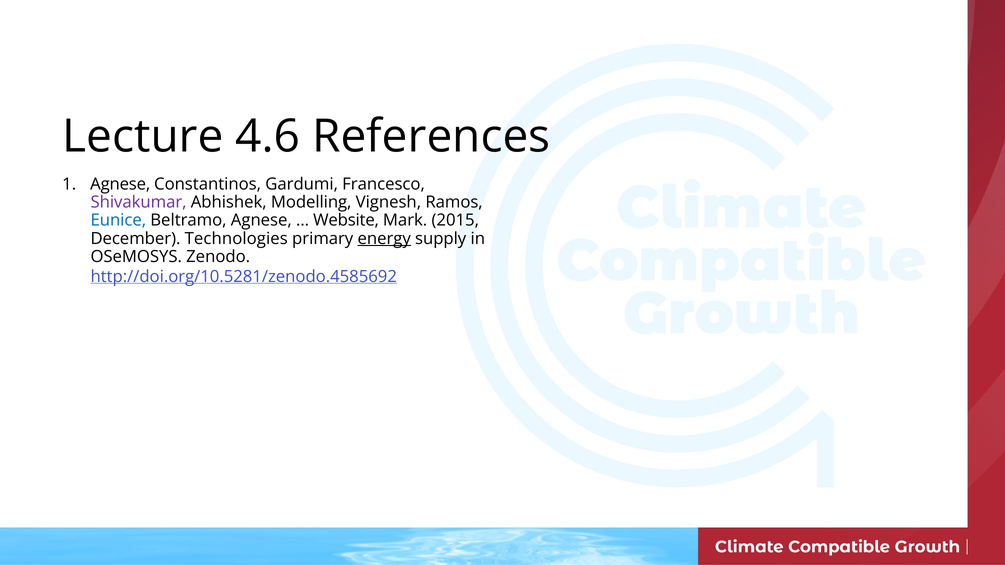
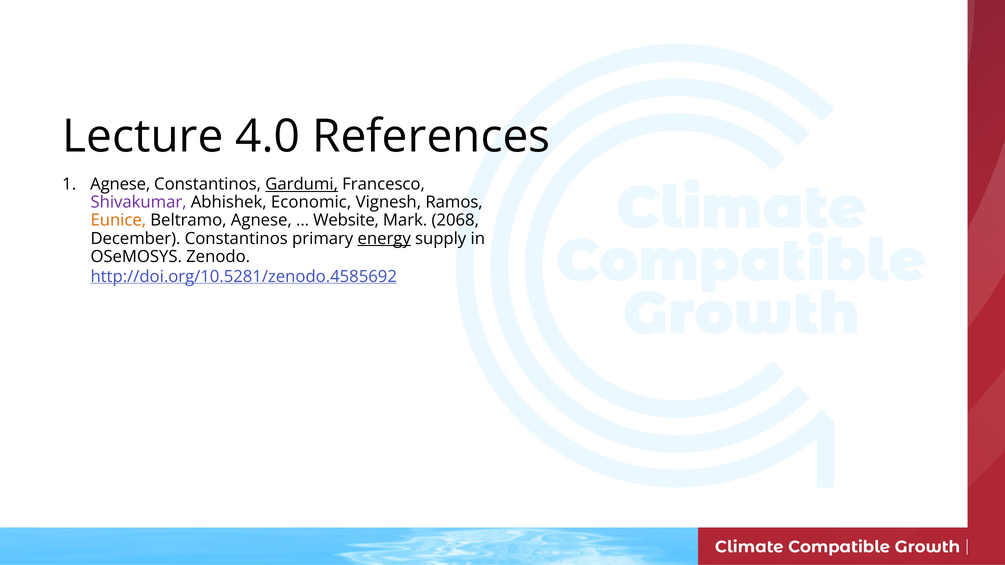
4.6: 4.6 -> 4.0 (268, 136)
Gardumi underline: none -> present (302, 184)
Modelling: Modelling -> Economic (311, 202)
Eunice colour: blue -> orange (118, 221)
2015: 2015 -> 2068 (455, 221)
December Technologies: Technologies -> Constantinos (236, 239)
